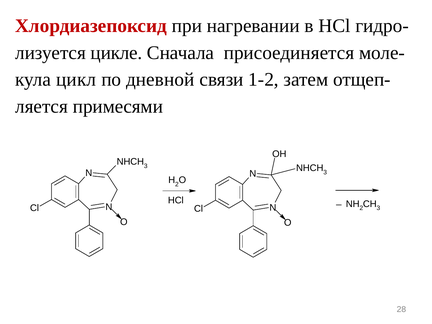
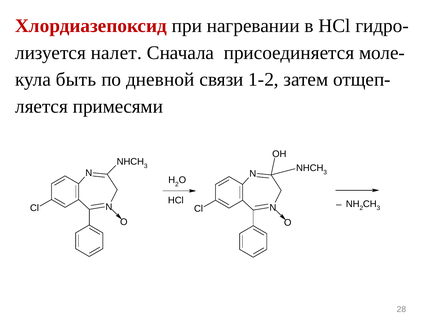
цикле: цикле -> налет (116, 53)
цикл: цикл -> быть (76, 80)
